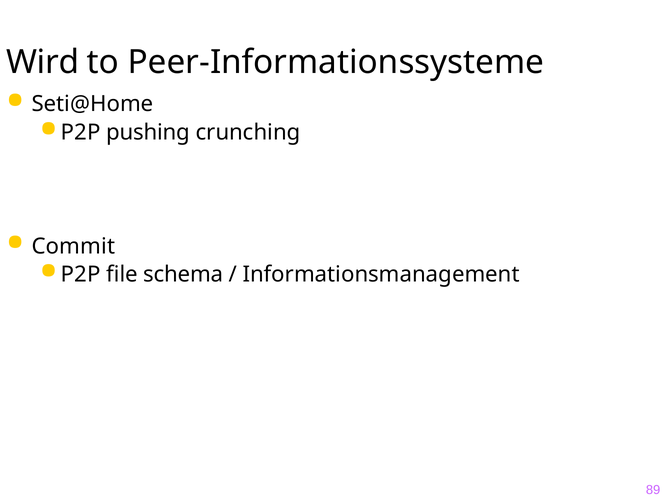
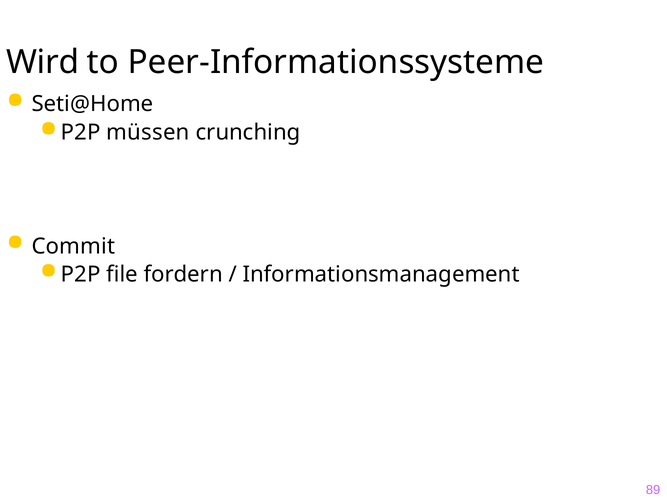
pushing: pushing -> müssen (148, 133)
schema: schema -> fordern (183, 275)
